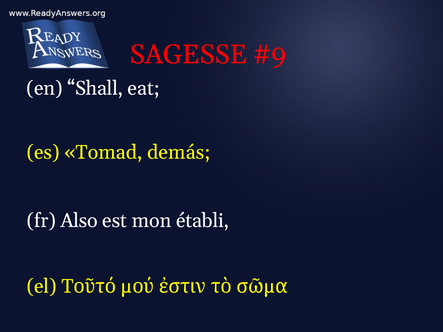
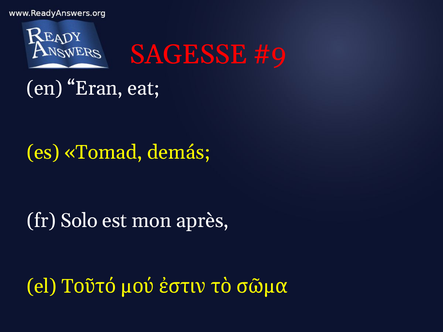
Shall: Shall -> Eran (95, 88)
Also: Also -> Solo (79, 221)
établi: établi -> après (203, 221)
